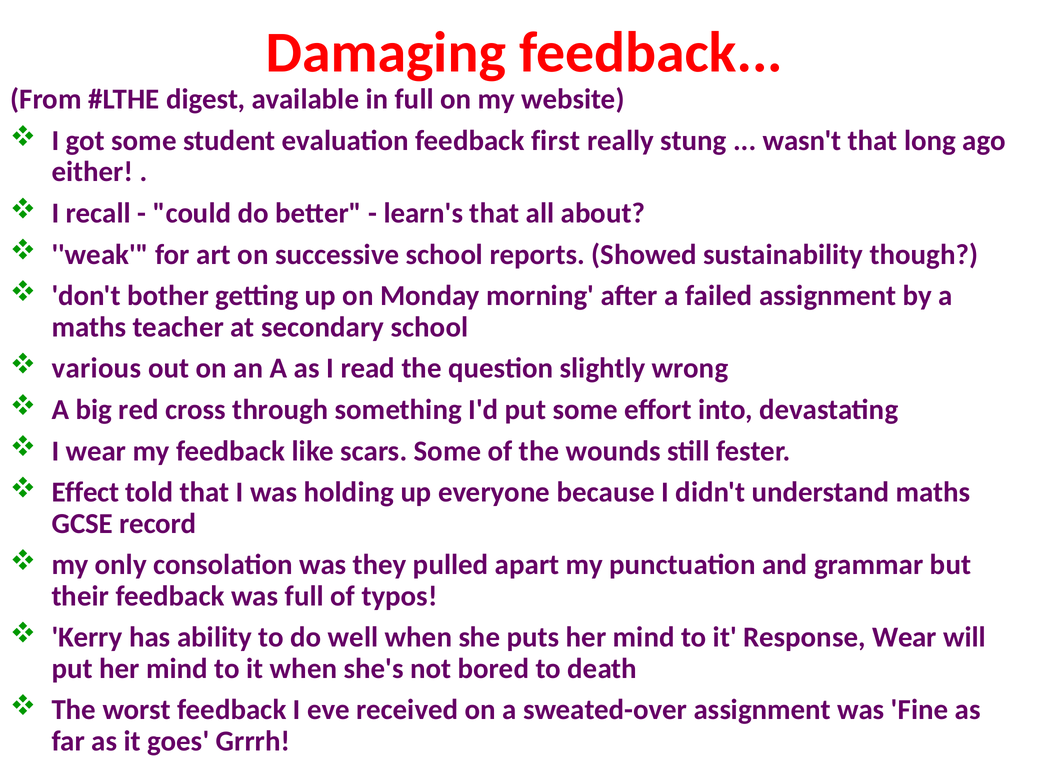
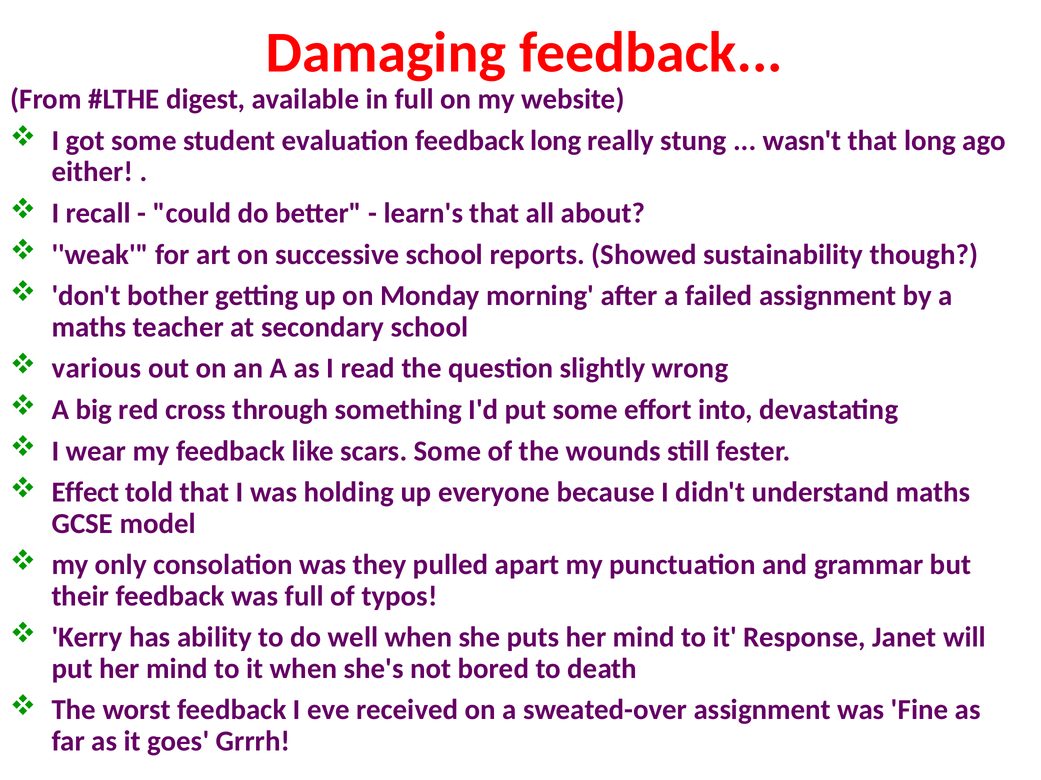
feedback first: first -> long (556, 141)
record: record -> model (158, 524)
Response Wear: Wear -> Janet (904, 638)
